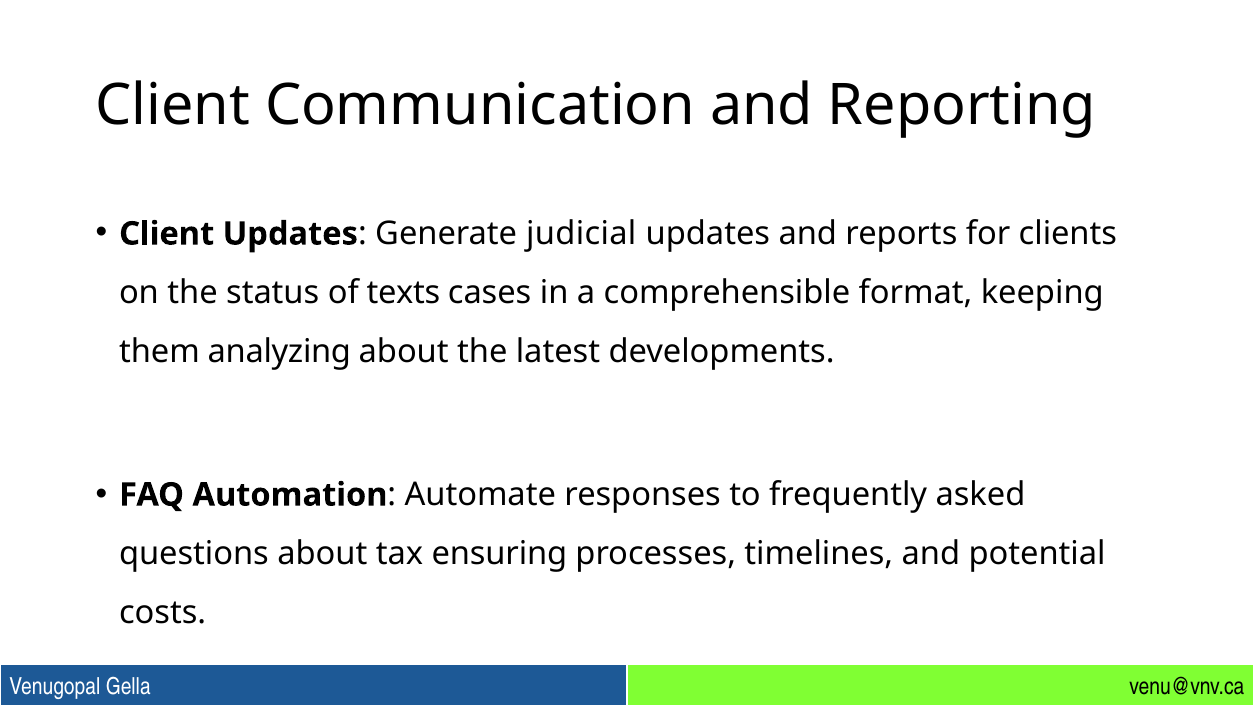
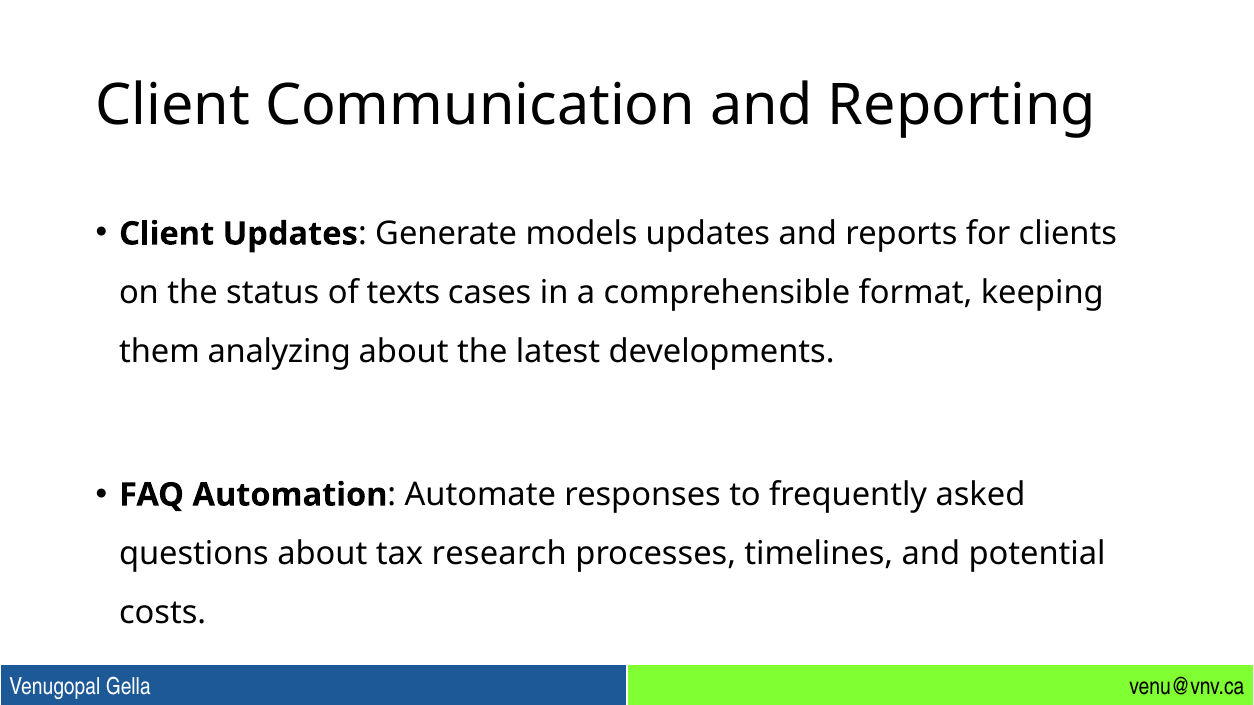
judicial: judicial -> models (582, 234)
ensuring: ensuring -> research (499, 554)
